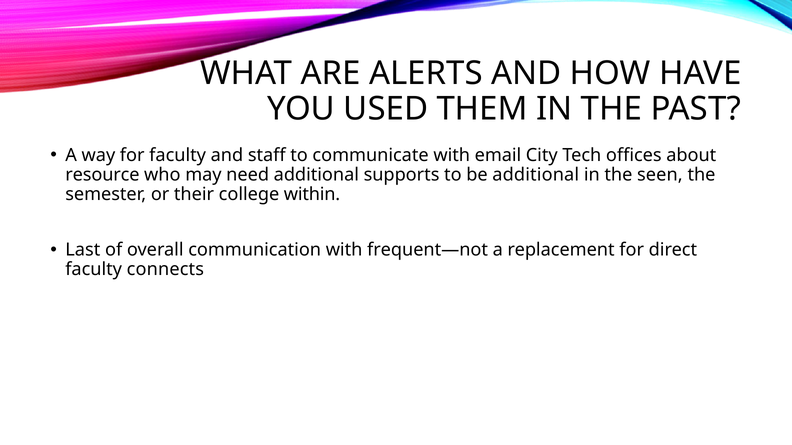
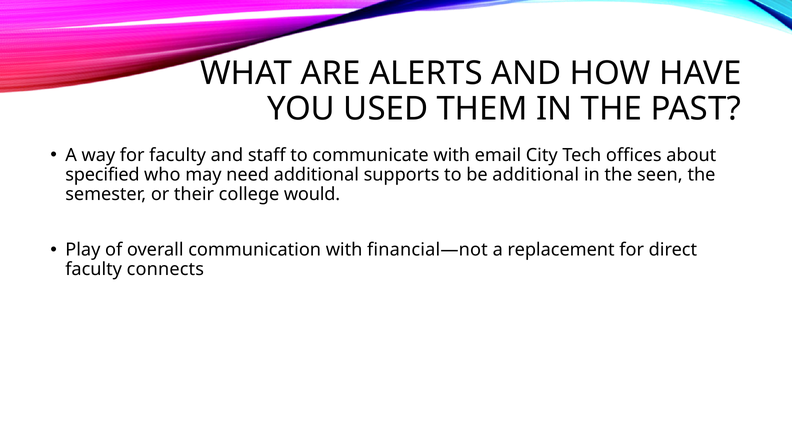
resource: resource -> specified (102, 175)
within: within -> would (312, 194)
Last: Last -> Play (83, 250)
frequent—not: frequent—not -> financial—not (427, 250)
